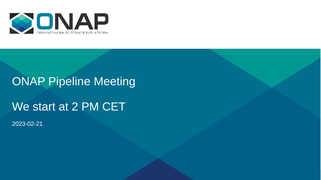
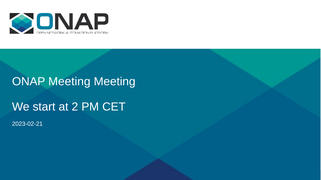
ONAP Pipeline: Pipeline -> Meeting (69, 82)
